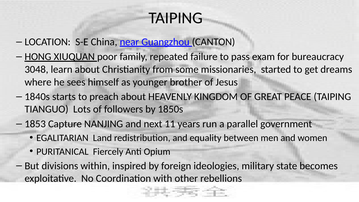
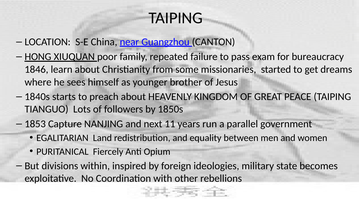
3048: 3048 -> 1846 (36, 70)
